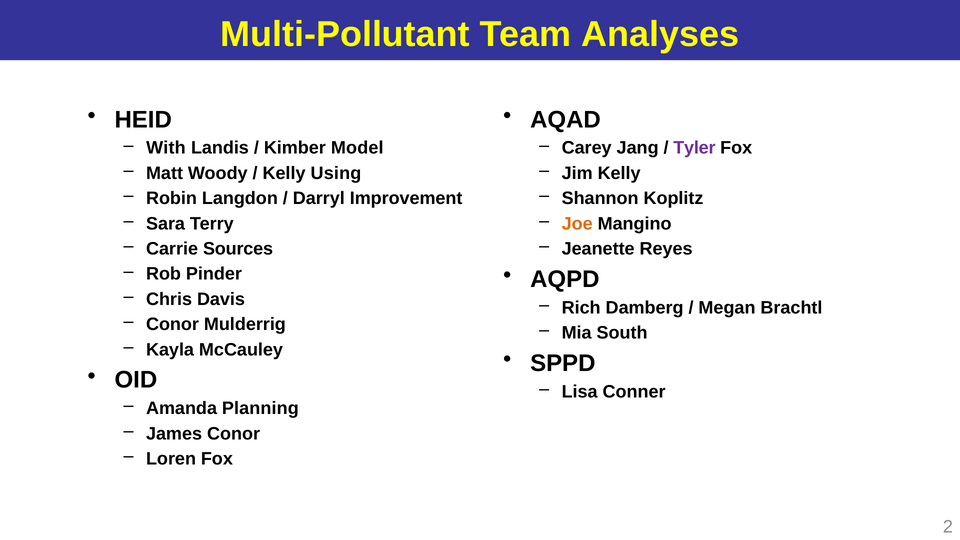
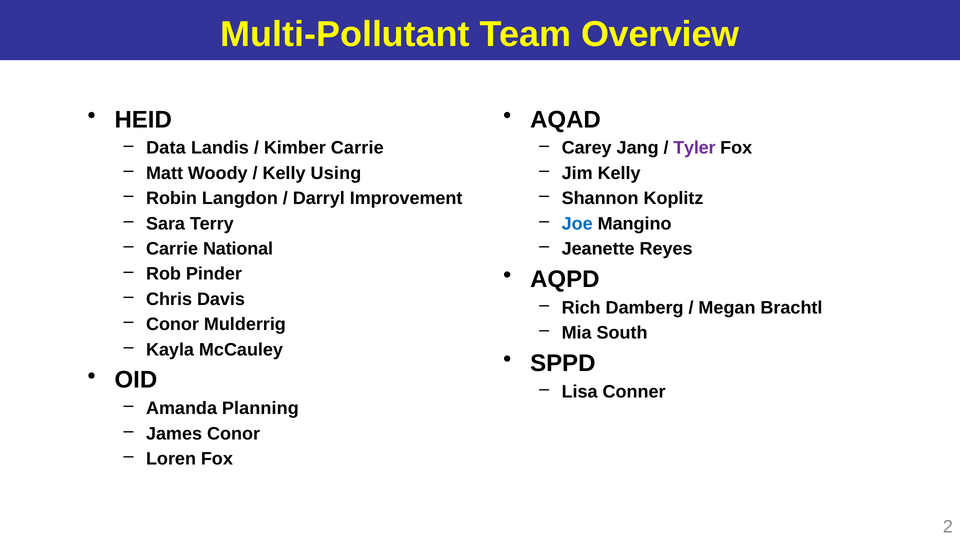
Analyses: Analyses -> Overview (660, 34)
With: With -> Data (166, 148)
Kimber Model: Model -> Carrie (357, 148)
Joe colour: orange -> blue (577, 224)
Sources: Sources -> National (238, 249)
